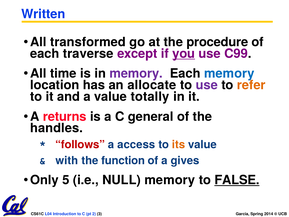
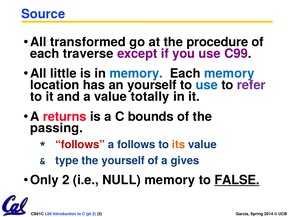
Written: Written -> Source (43, 14)
you underline: present -> none (184, 54)
time: time -> little (63, 73)
memory colour: purple -> blue (136, 73)
an allocate: allocate -> yourself (152, 85)
use colour: purple -> blue (207, 85)
refer colour: orange -> purple (251, 85)
general: general -> bounds (151, 116)
handles: handles -> passing (56, 128)
a access: access -> follows (136, 145)
with: with -> type (67, 160)
the function: function -> yourself (123, 160)
Only 5: 5 -> 2 (66, 180)
